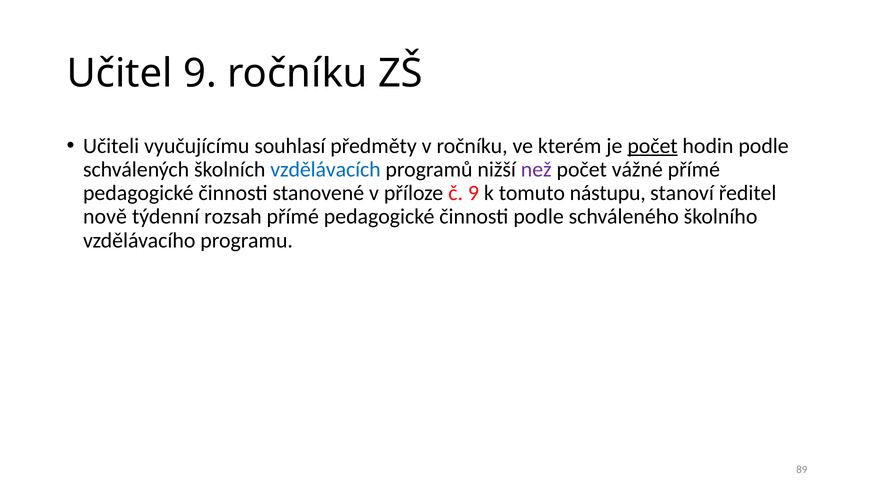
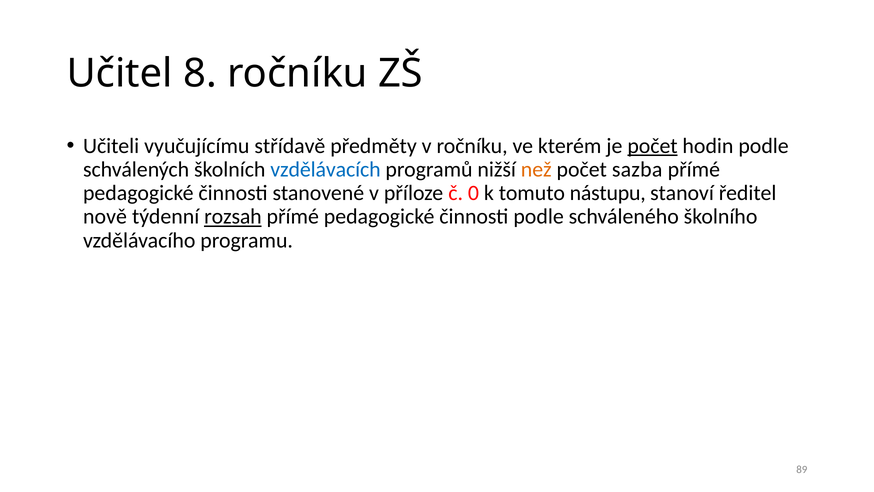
Učitel 9: 9 -> 8 (200, 73)
souhlasí: souhlasí -> střídavě (290, 146)
než colour: purple -> orange (536, 169)
vážné: vážné -> sazba (637, 169)
č 9: 9 -> 0 (474, 193)
rozsah underline: none -> present (233, 217)
